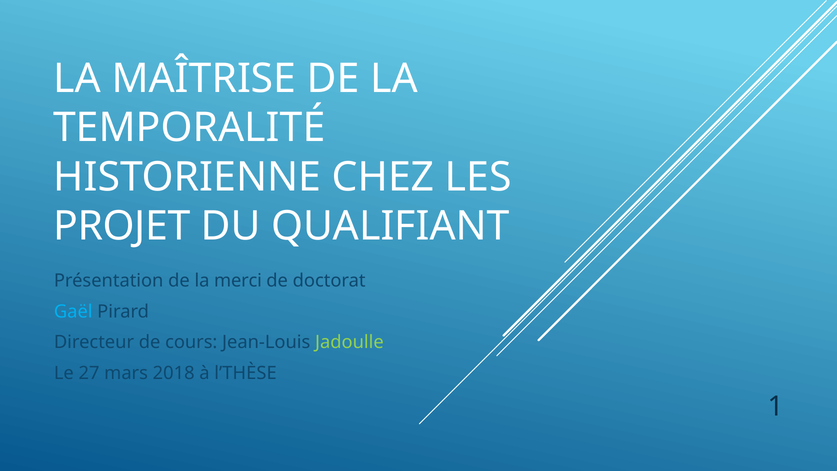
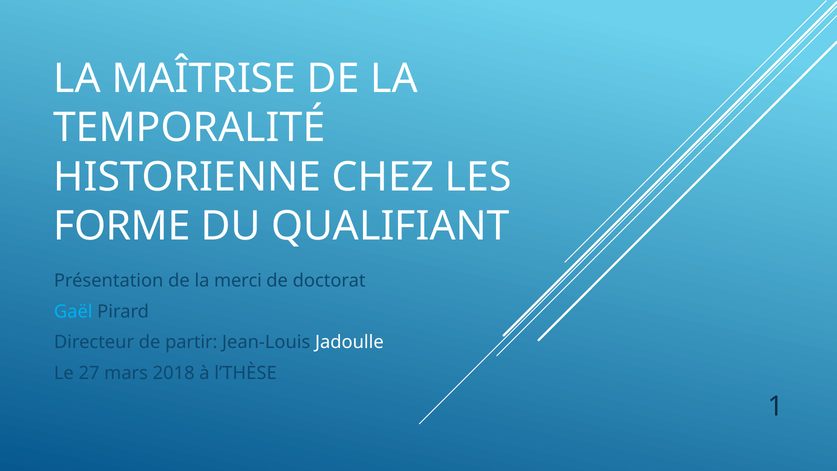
PROJET: PROJET -> FORME (122, 226)
cours: cours -> partir (191, 342)
Jadoulle colour: light green -> white (349, 342)
